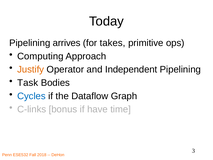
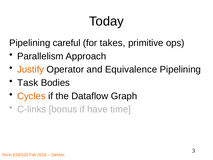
arrives: arrives -> careful (67, 43)
Computing: Computing -> Parallelism (40, 56)
Independent: Independent -> Equivalence (131, 69)
Cycles colour: blue -> orange (31, 96)
